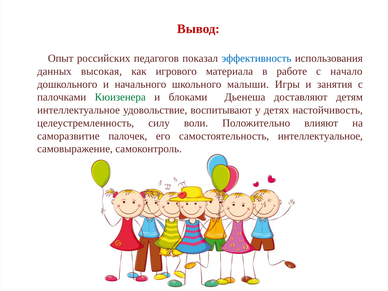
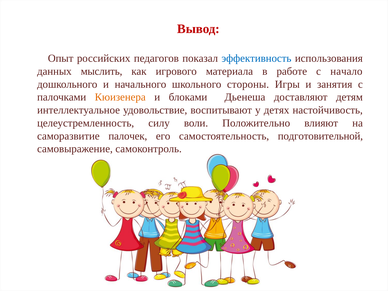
высокая: высокая -> мыслить (102, 71)
малыши: малыши -> стороны (248, 84)
Кюизенера colour: green -> orange (120, 97)
самостоятельность интеллектуальное: интеллектуальное -> подготовительной (320, 136)
